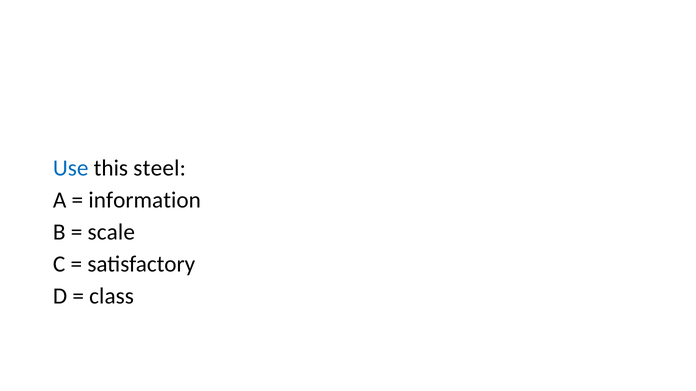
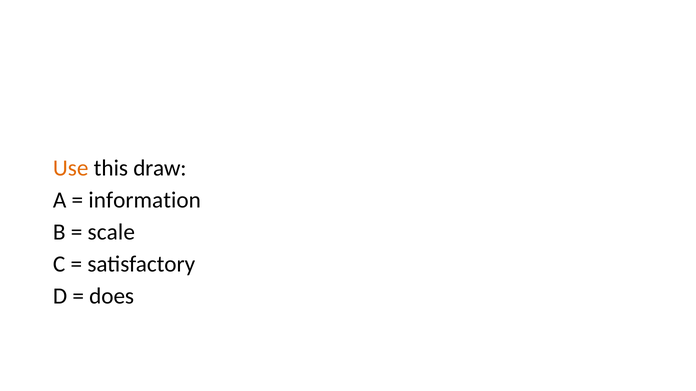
Use colour: blue -> orange (71, 168)
steel: steel -> draw (160, 168)
class: class -> does (112, 296)
